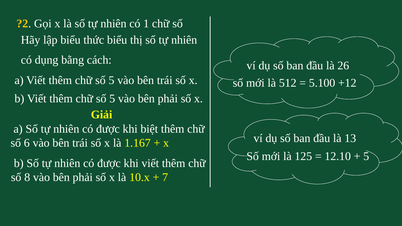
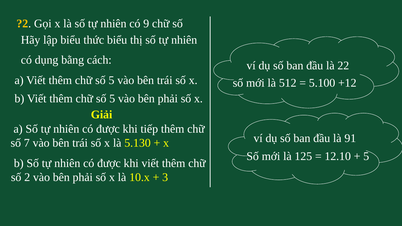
1: 1 -> 9 (146, 24)
26: 26 -> 22 (343, 66)
biệt: biệt -> tiếp (149, 129)
13: 13 -> 91 (350, 138)
6: 6 -> 7 (27, 143)
1.167: 1.167 -> 5.130 (138, 143)
8: 8 -> 2 (27, 177)
7: 7 -> 3 (165, 177)
